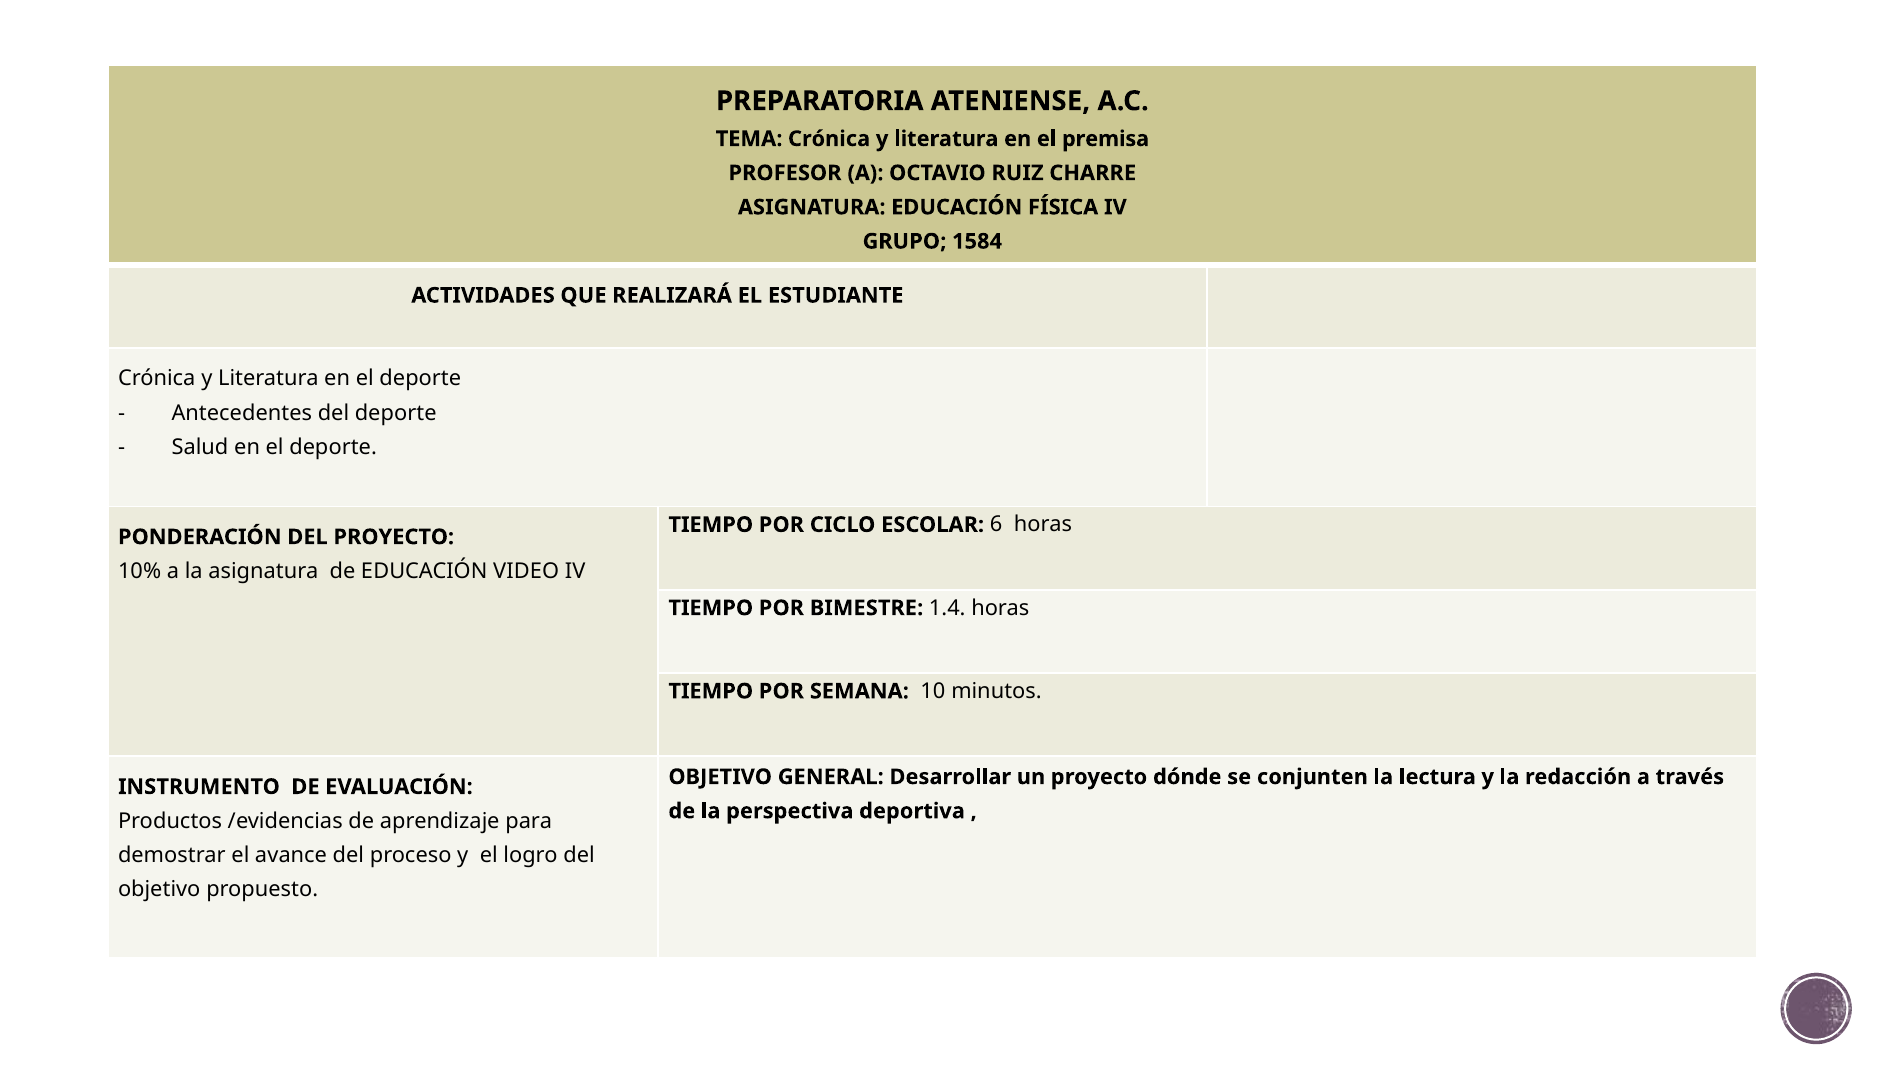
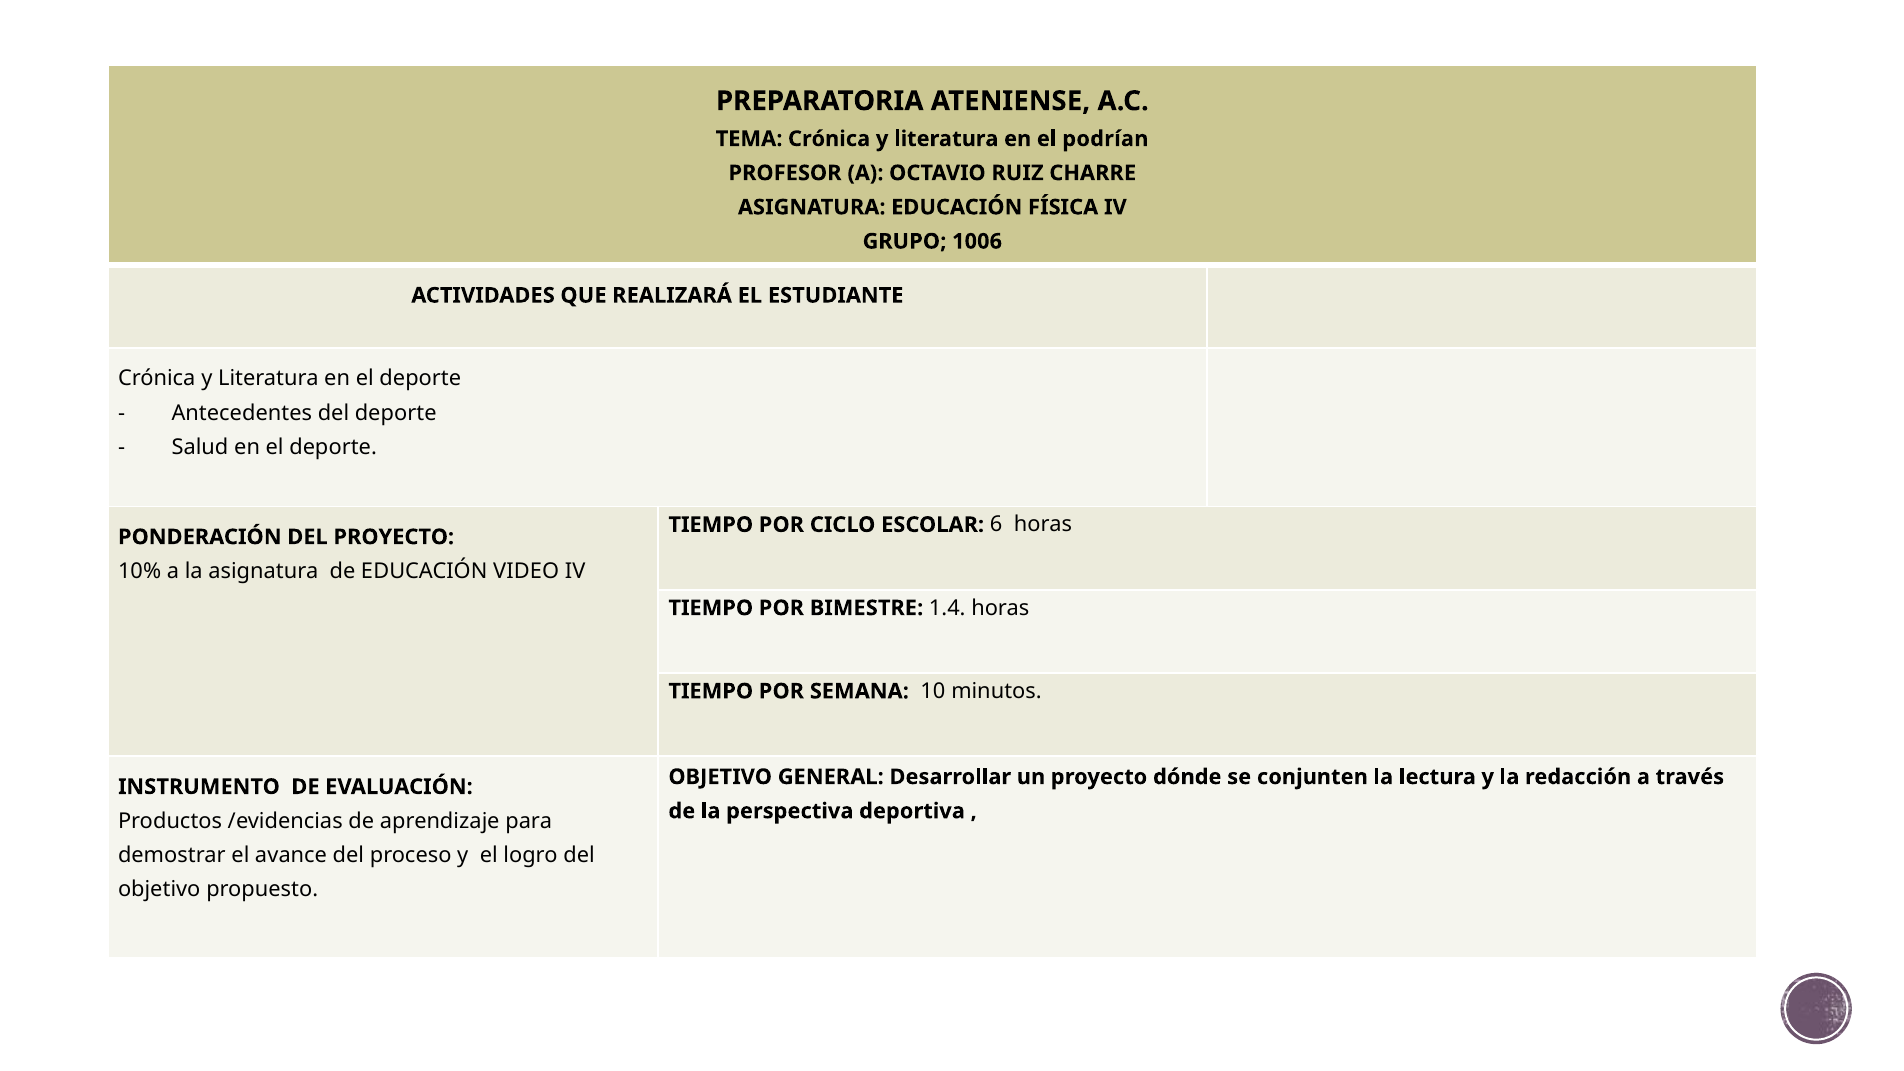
premisa: premisa -> podrían (1105, 139)
1584: 1584 -> 1006 (977, 241)
